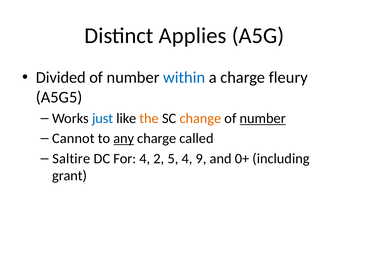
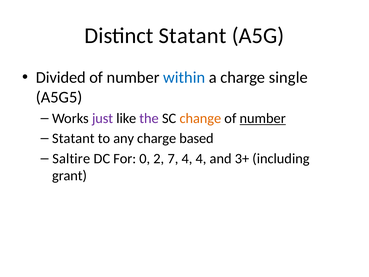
Distinct Applies: Applies -> Statant (193, 36)
fleury: fleury -> single (288, 77)
just colour: blue -> purple (103, 118)
the colour: orange -> purple (149, 118)
Cannot: Cannot -> Statant (73, 138)
any underline: present -> none (124, 138)
called: called -> based (197, 138)
For 4: 4 -> 0 (145, 158)
5: 5 -> 7 (173, 158)
4 9: 9 -> 4 (201, 158)
0+: 0+ -> 3+ (242, 158)
